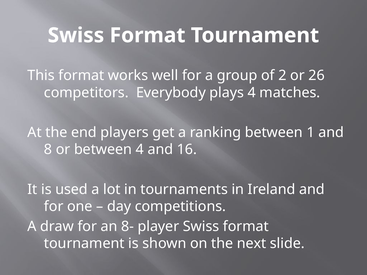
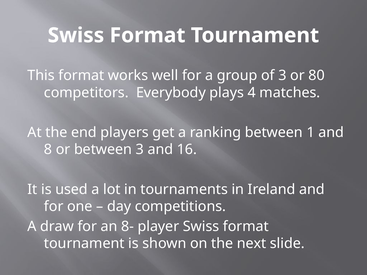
of 2: 2 -> 3 (282, 76)
26: 26 -> 80 (317, 76)
between 4: 4 -> 3 (140, 150)
